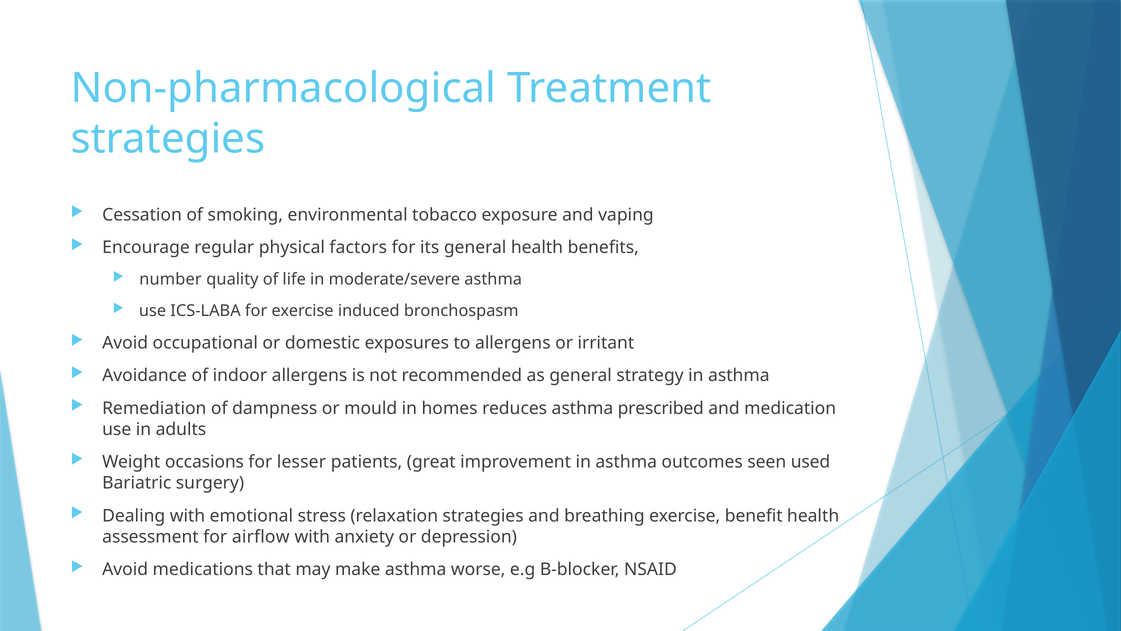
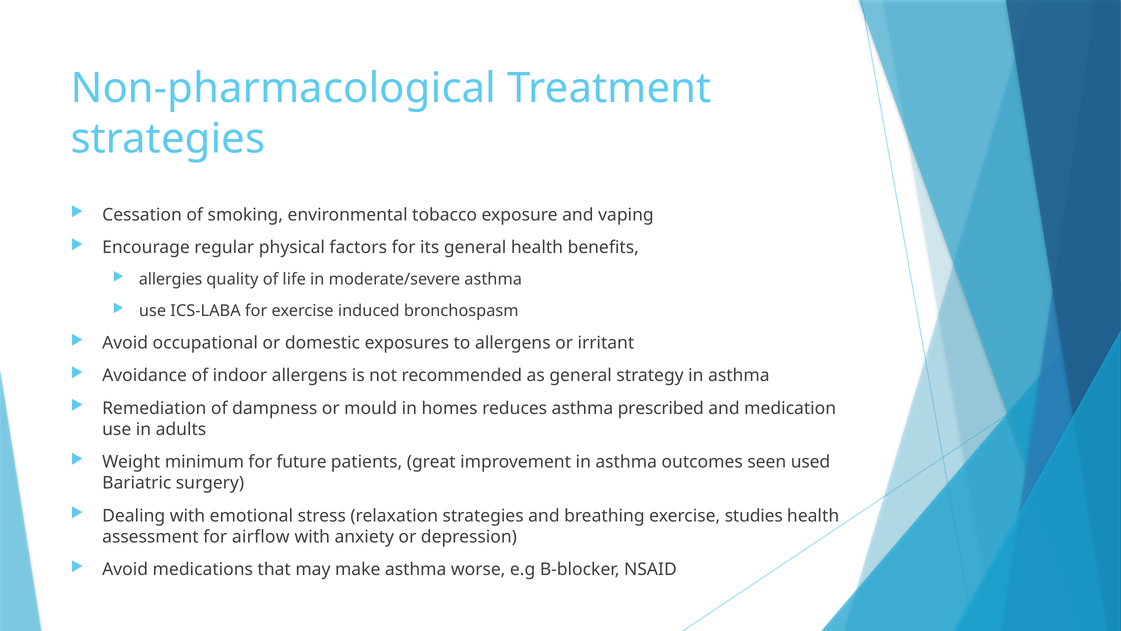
number: number -> allergies (171, 279)
occasions: occasions -> minimum (204, 462)
lesser: lesser -> future (302, 462)
benefit: benefit -> studies (754, 515)
